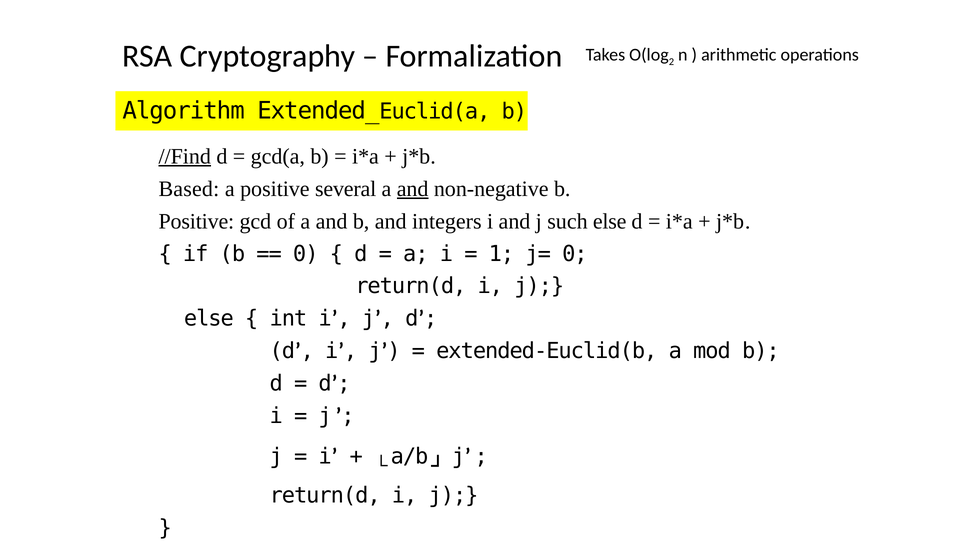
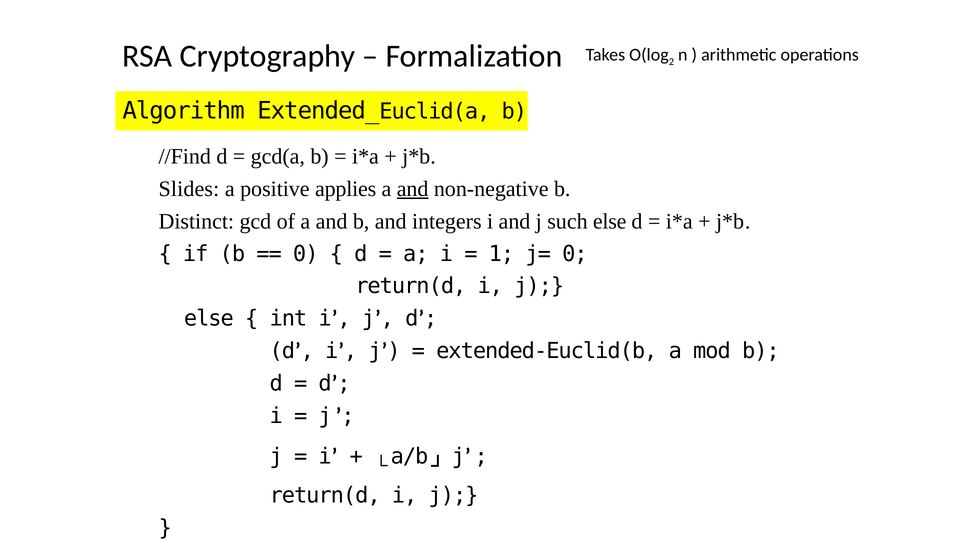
//Find underline: present -> none (185, 156)
Based: Based -> Slides (189, 189)
several: several -> applies (346, 189)
Positive: Positive -> Distinct (196, 221)
